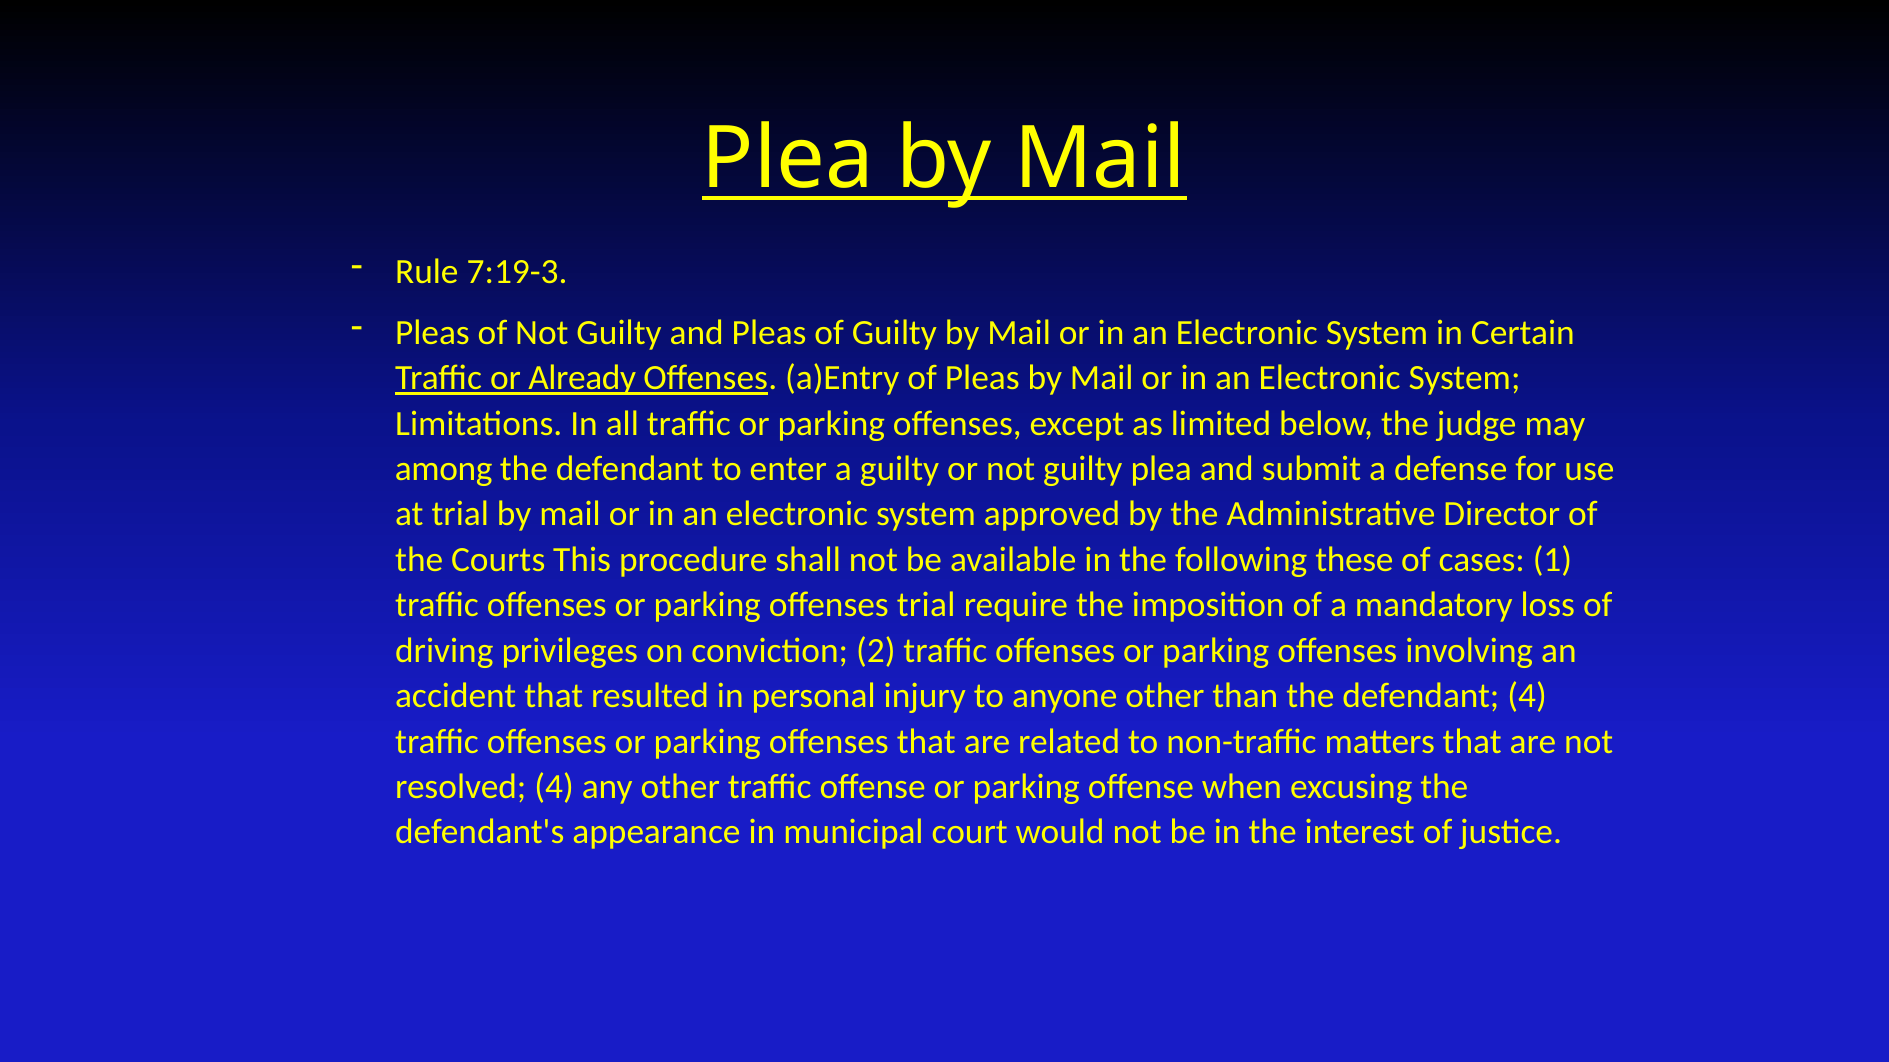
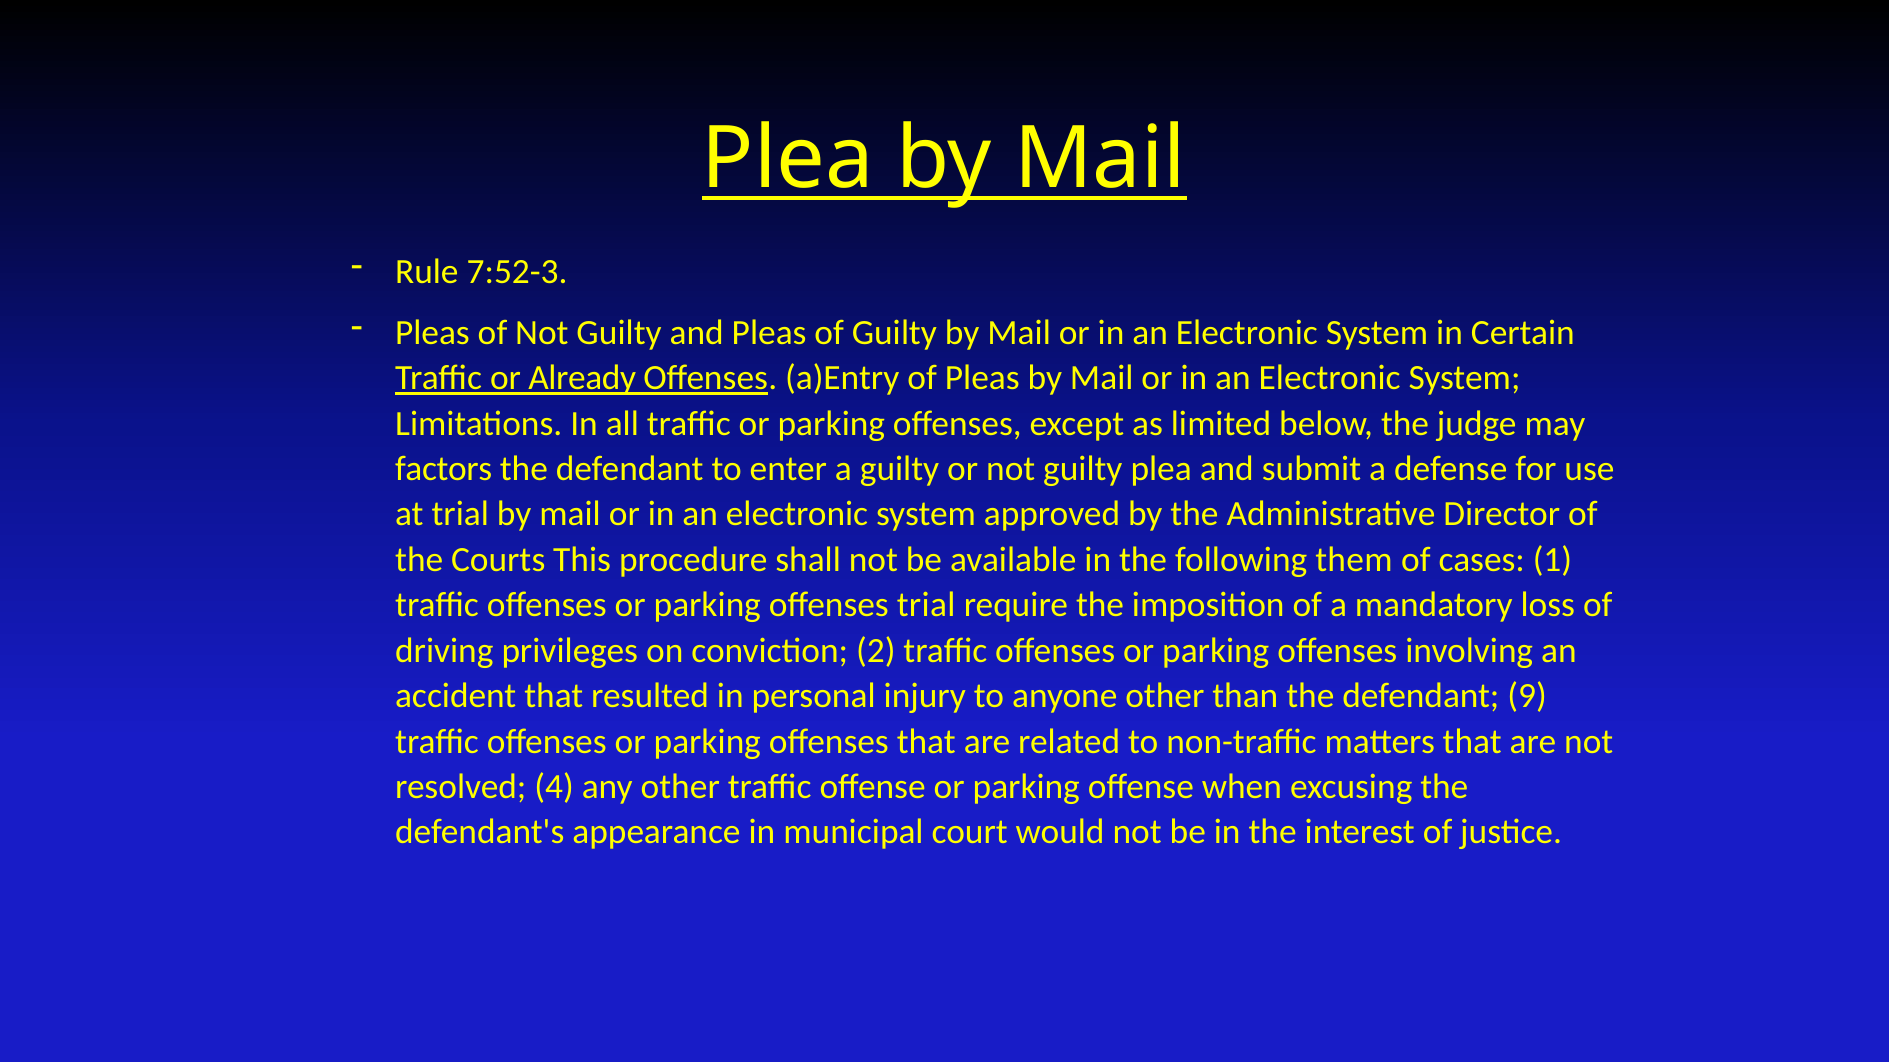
7:19-3: 7:19-3 -> 7:52-3 (517, 271)
among: among -> factors (444, 469)
these: these -> them (1354, 560)
defendant 4: 4 -> 9 (1527, 696)
